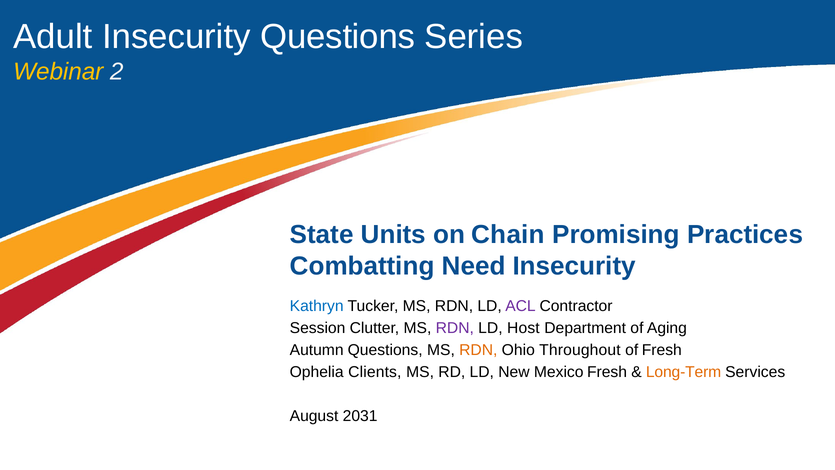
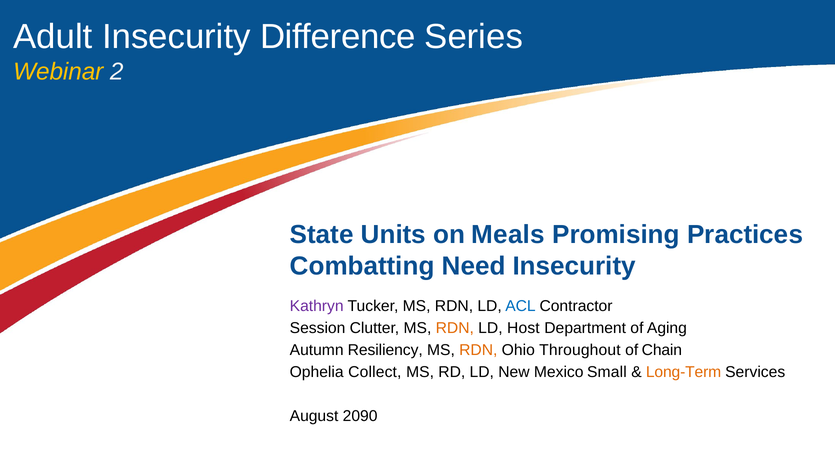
Insecurity Questions: Questions -> Difference (338, 37)
Chain: Chain -> Meals (508, 234)
Kathryn colour: blue -> purple (317, 306)
ACL colour: purple -> blue (520, 306)
RDN colour: purple -> orange (455, 328)
Autumn Questions: Questions -> Resiliency (385, 350)
of Fresh: Fresh -> Chain (662, 350)
Clients: Clients -> Collect (375, 372)
Mexico Fresh: Fresh -> Small (607, 372)
2031: 2031 -> 2090 (360, 416)
